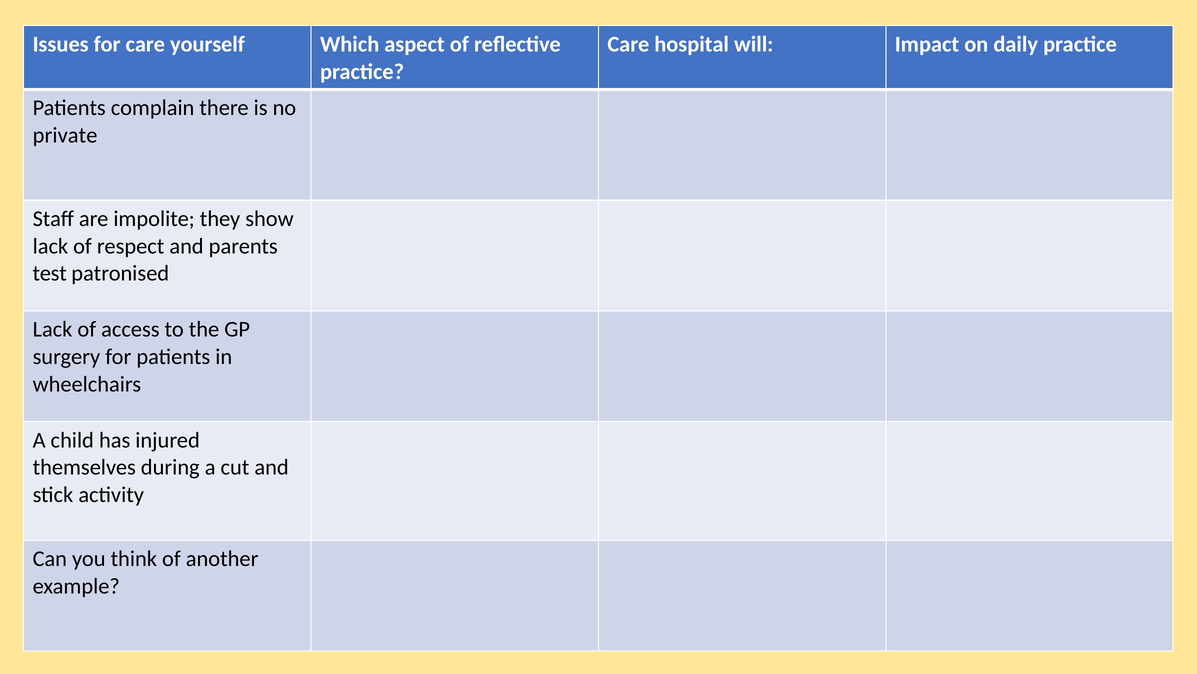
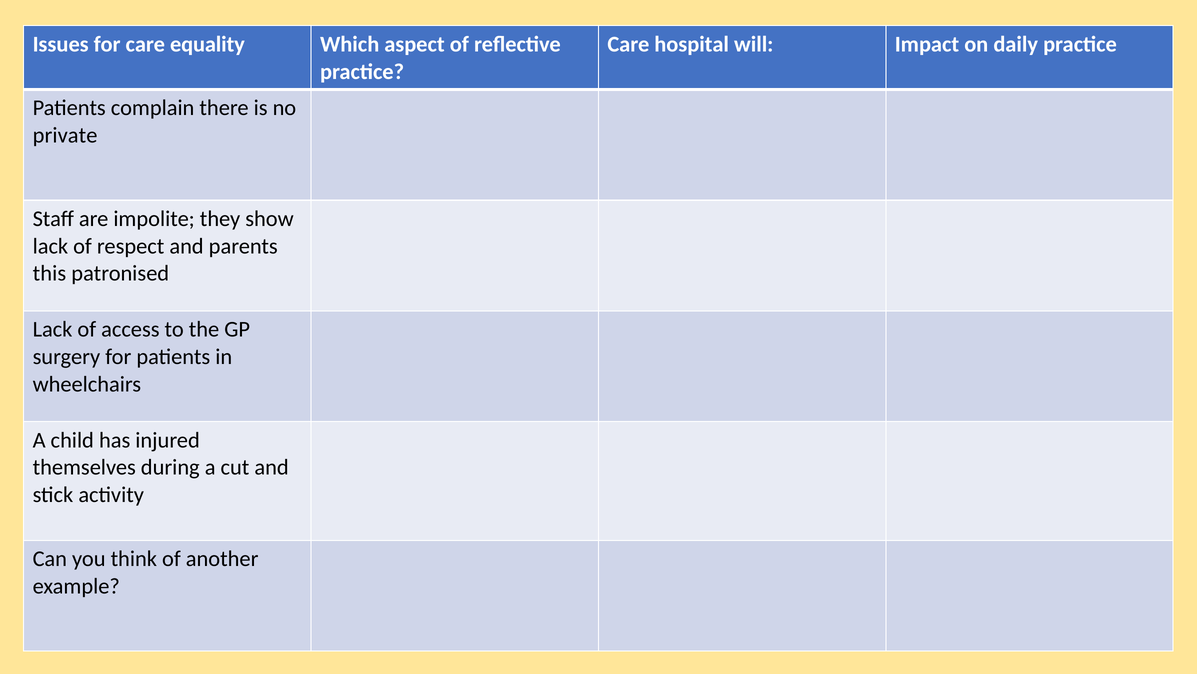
yourself: yourself -> equality (207, 44)
test: test -> this (49, 273)
